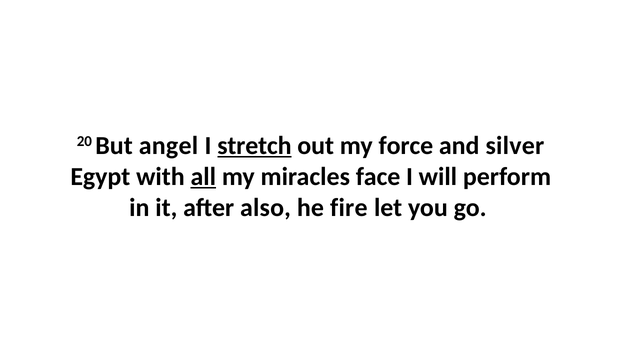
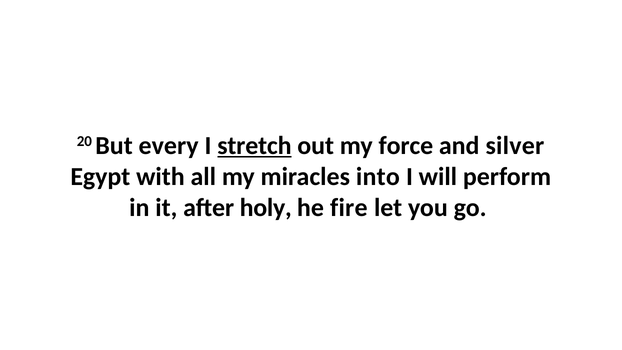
angel: angel -> every (169, 146)
all underline: present -> none (203, 177)
face: face -> into (378, 177)
also: also -> holy (266, 208)
